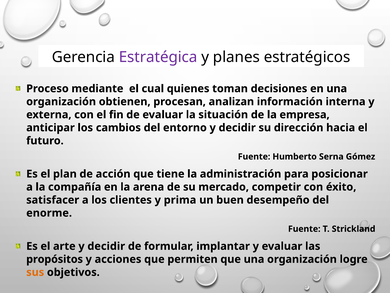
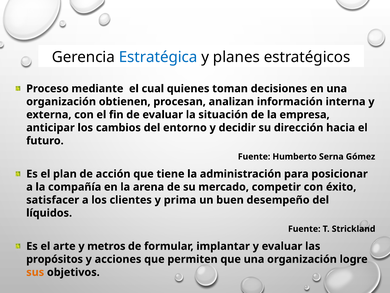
Estratégica colour: purple -> blue (158, 57)
enorme: enorme -> líquidos (49, 213)
arte y decidir: decidir -> metros (106, 246)
